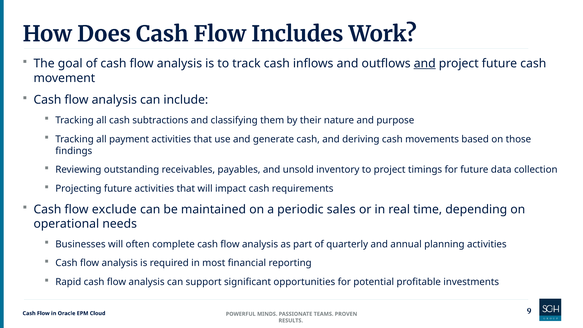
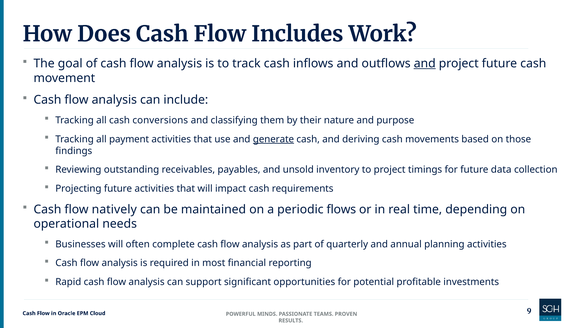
subtractions: subtractions -> conversions (160, 120)
generate underline: none -> present (273, 139)
exclude: exclude -> natively (114, 209)
sales: sales -> flows (341, 209)
